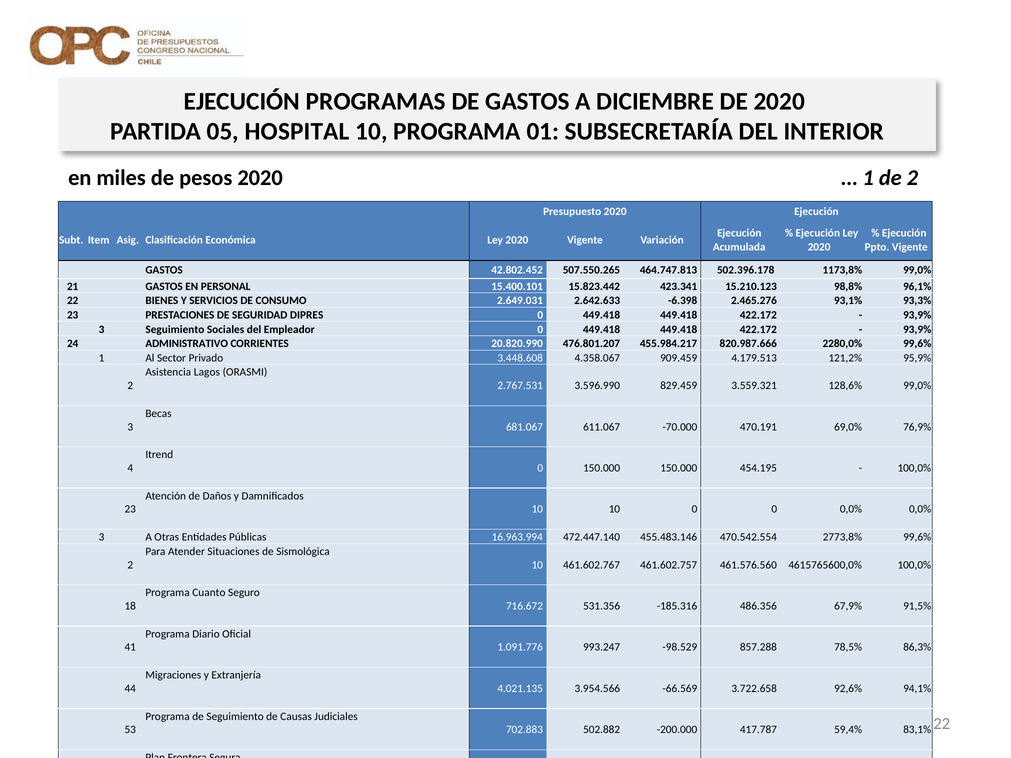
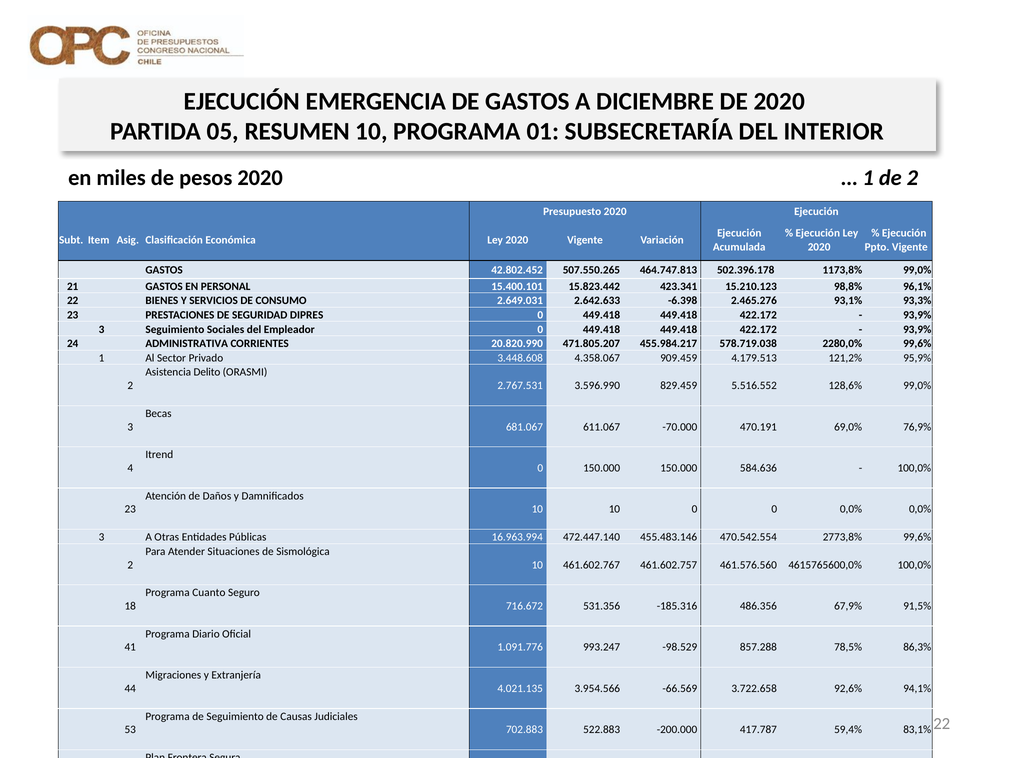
PROGRAMAS: PROGRAMAS -> EMERGENCIA (376, 101)
HOSPITAL: HOSPITAL -> RESUMEN (297, 132)
ADMINISTRATIVO: ADMINISTRATIVO -> ADMINISTRATIVA (187, 344)
476.801.207: 476.801.207 -> 471.805.207 (591, 344)
820.987.666: 820.987.666 -> 578.719.038 (748, 344)
Lagos: Lagos -> Delito (207, 372)
3.559.321: 3.559.321 -> 5.516.552 (754, 386)
454.195: 454.195 -> 584.636 (758, 468)
502.882: 502.882 -> 522.883 (602, 730)
